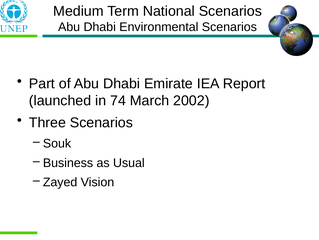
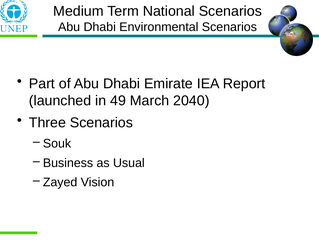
74: 74 -> 49 (118, 100)
2002: 2002 -> 2040 (191, 100)
